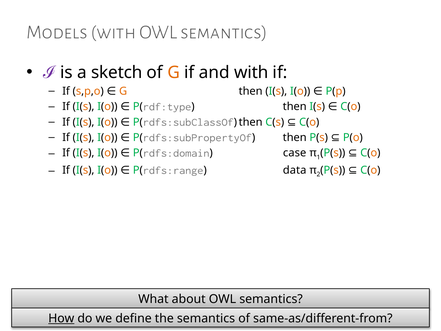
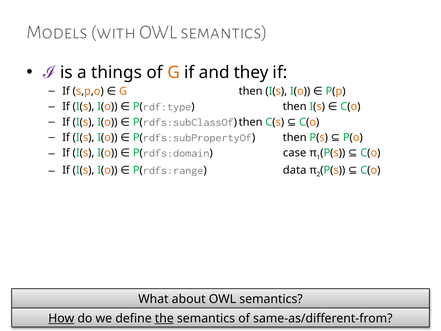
sketch: sketch -> things (117, 72)
and with: with -> they (251, 72)
the underline: none -> present (164, 318)
